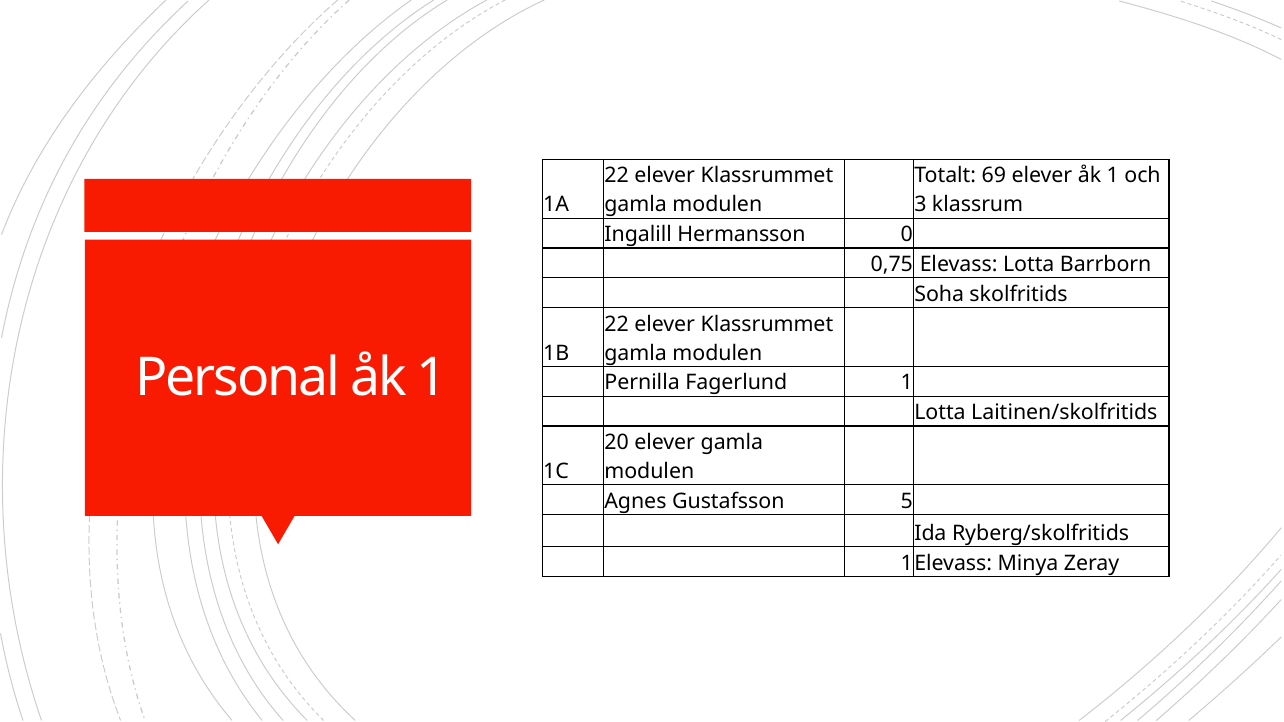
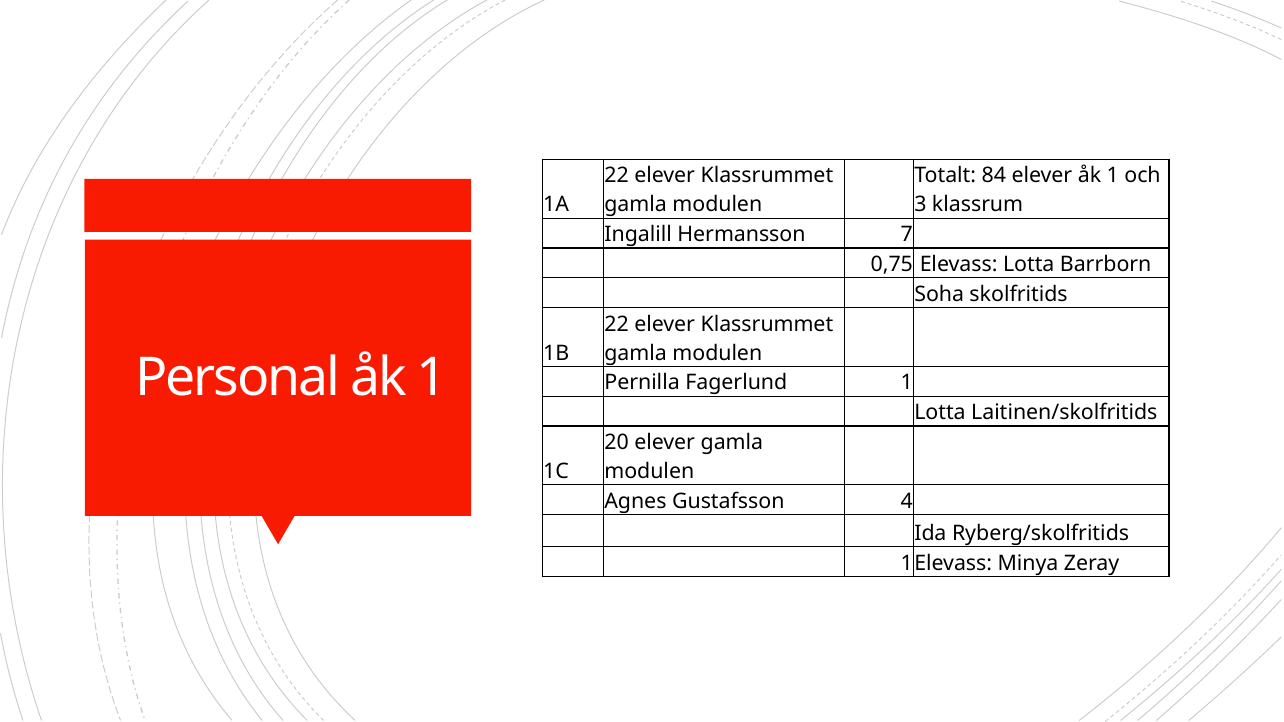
69: 69 -> 84 (994, 176)
0: 0 -> 7 (907, 235)
5: 5 -> 4 (907, 501)
